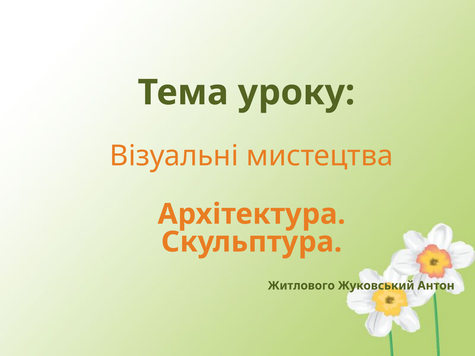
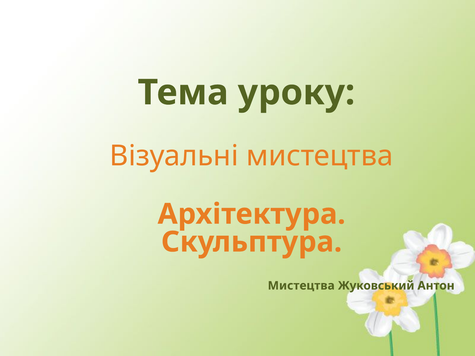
Житлового: Житлового -> Мистецтва (301, 286)
